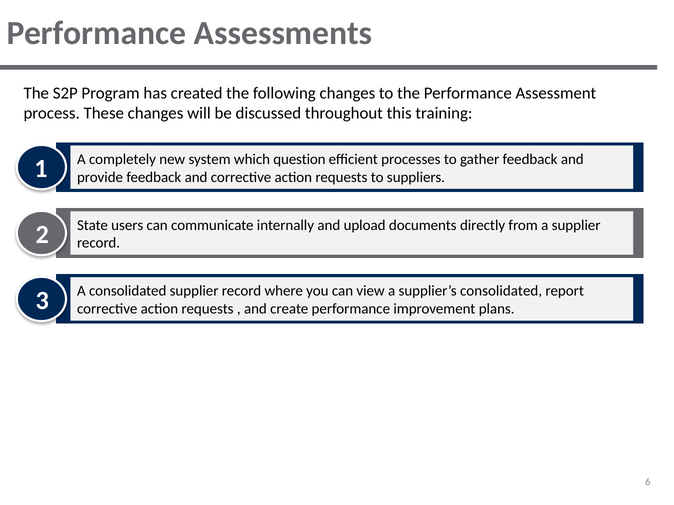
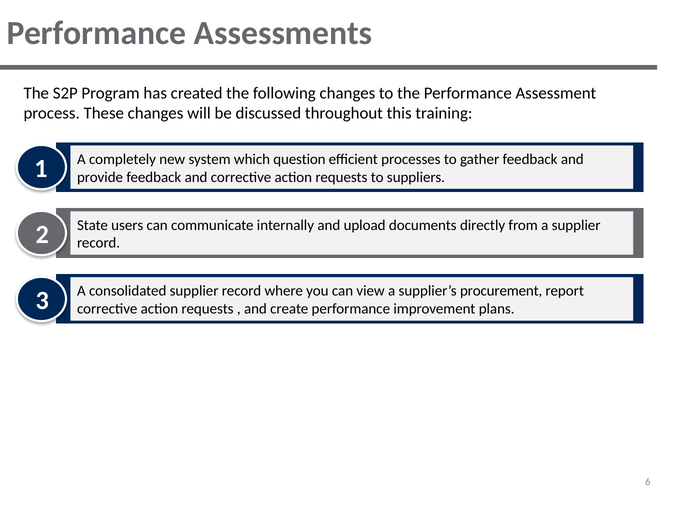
supplier’s consolidated: consolidated -> procurement (501, 291)
